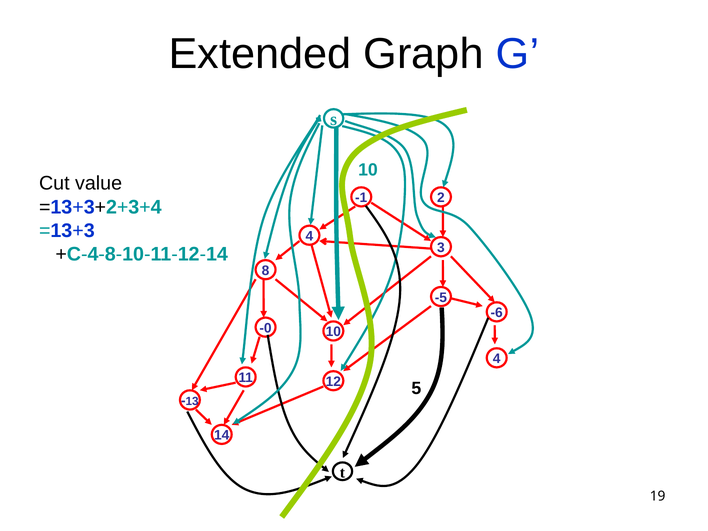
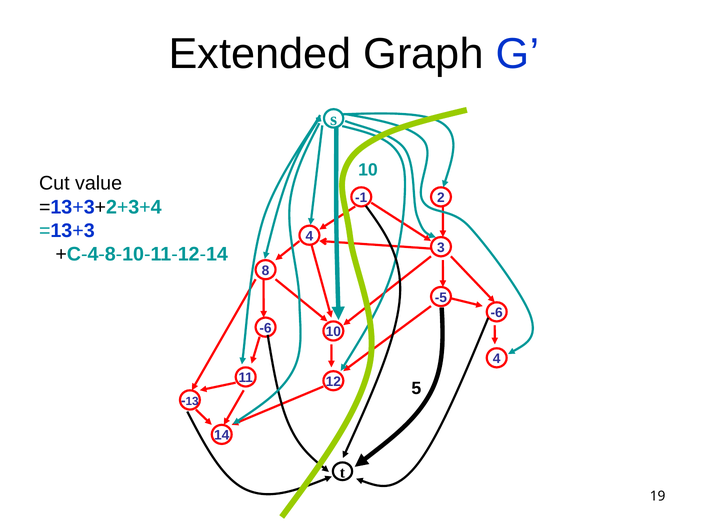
-0: -0 -> -6 (265, 328)
